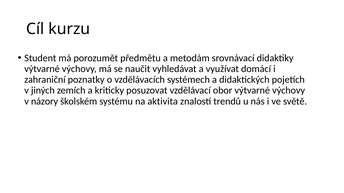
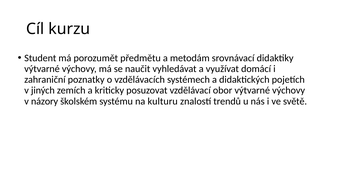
aktivita: aktivita -> kulturu (163, 102)
